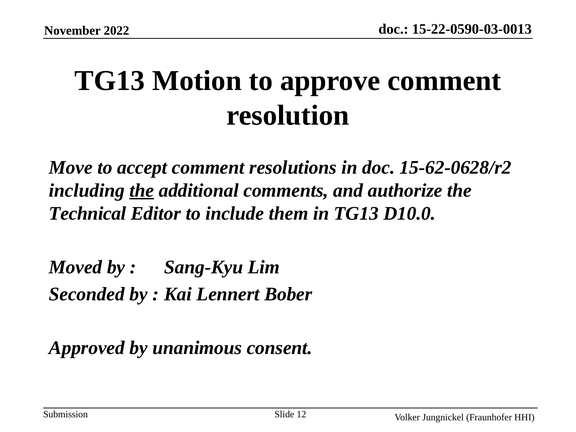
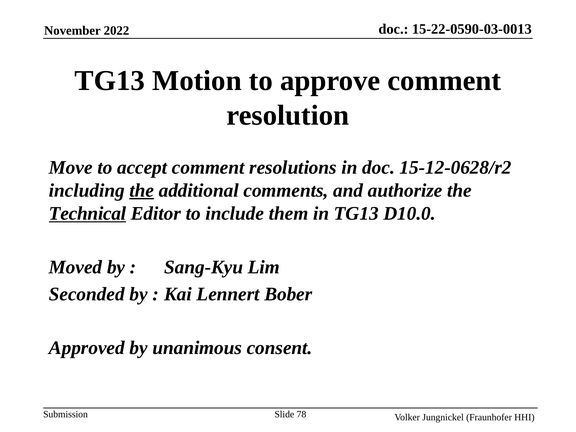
15-62-0628/r2: 15-62-0628/r2 -> 15-12-0628/r2 (456, 167)
Technical underline: none -> present (88, 214)
12: 12 -> 78 (301, 414)
